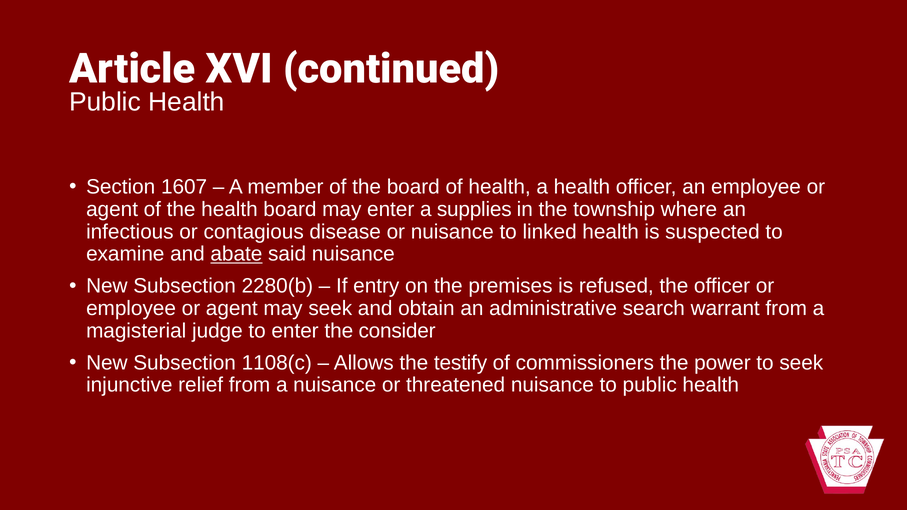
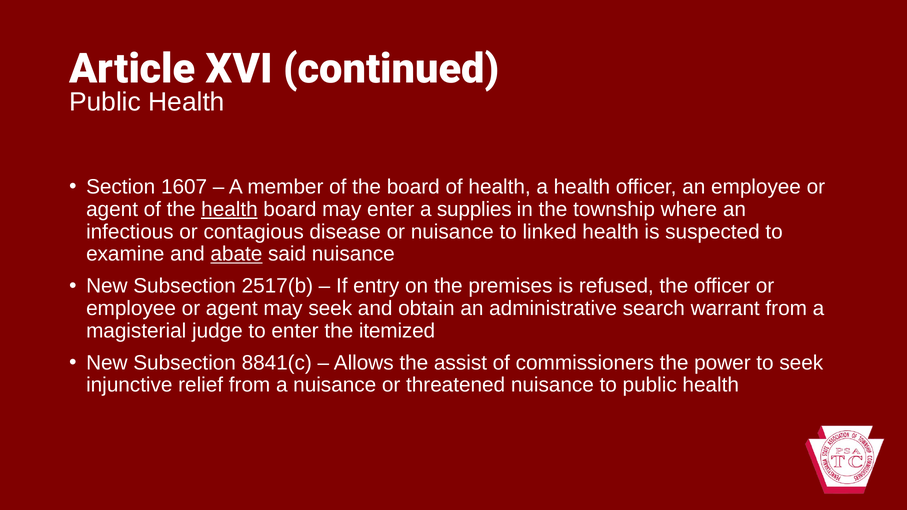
health underline: none -> present (229, 209)
2280(b: 2280(b -> 2517(b (277, 286)
consider: consider -> itemized (397, 331)
1108(c: 1108(c -> 8841(c (277, 363)
testify: testify -> assist (460, 363)
